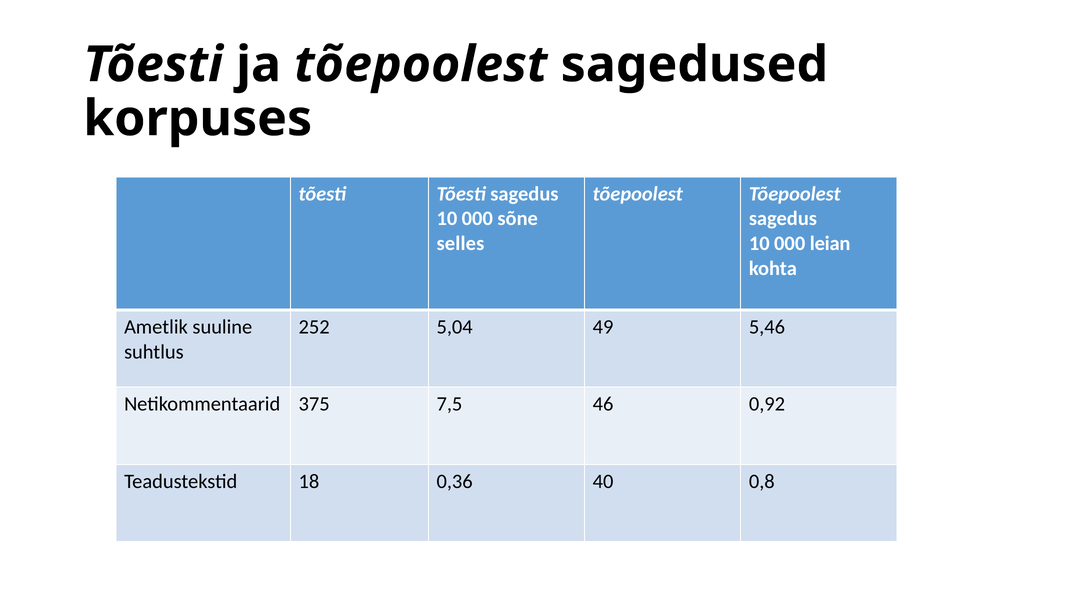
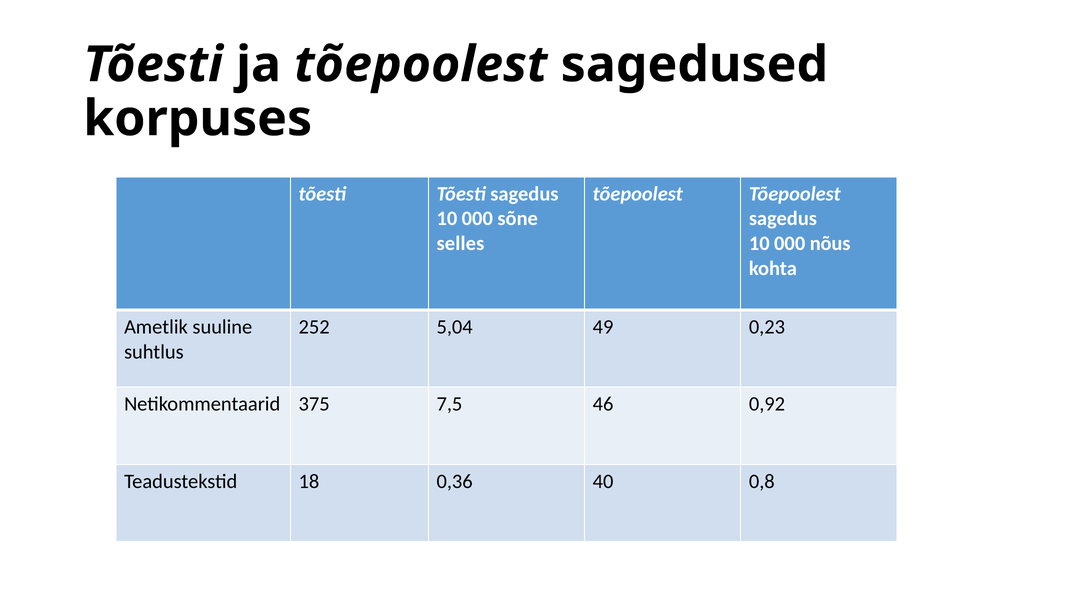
leian: leian -> nõus (830, 244)
5,46: 5,46 -> 0,23 (767, 327)
